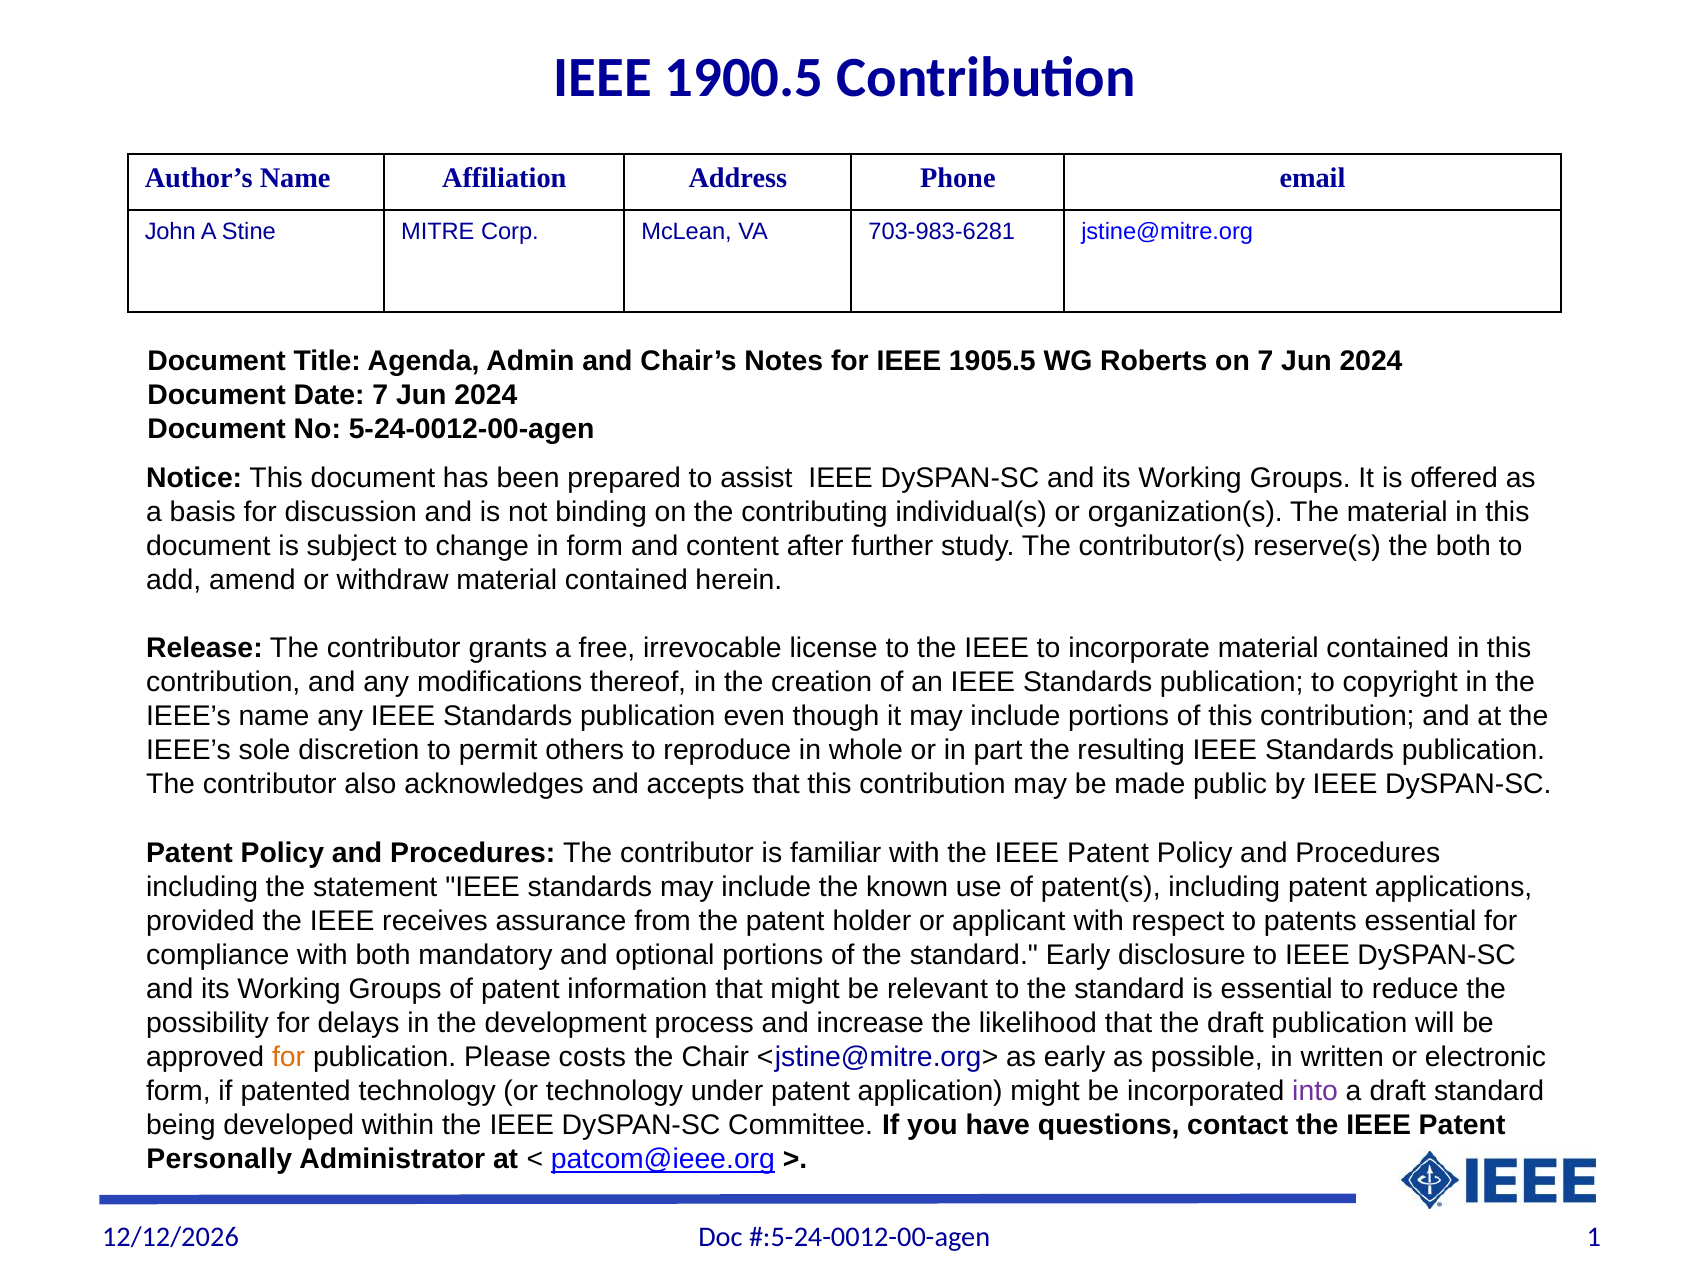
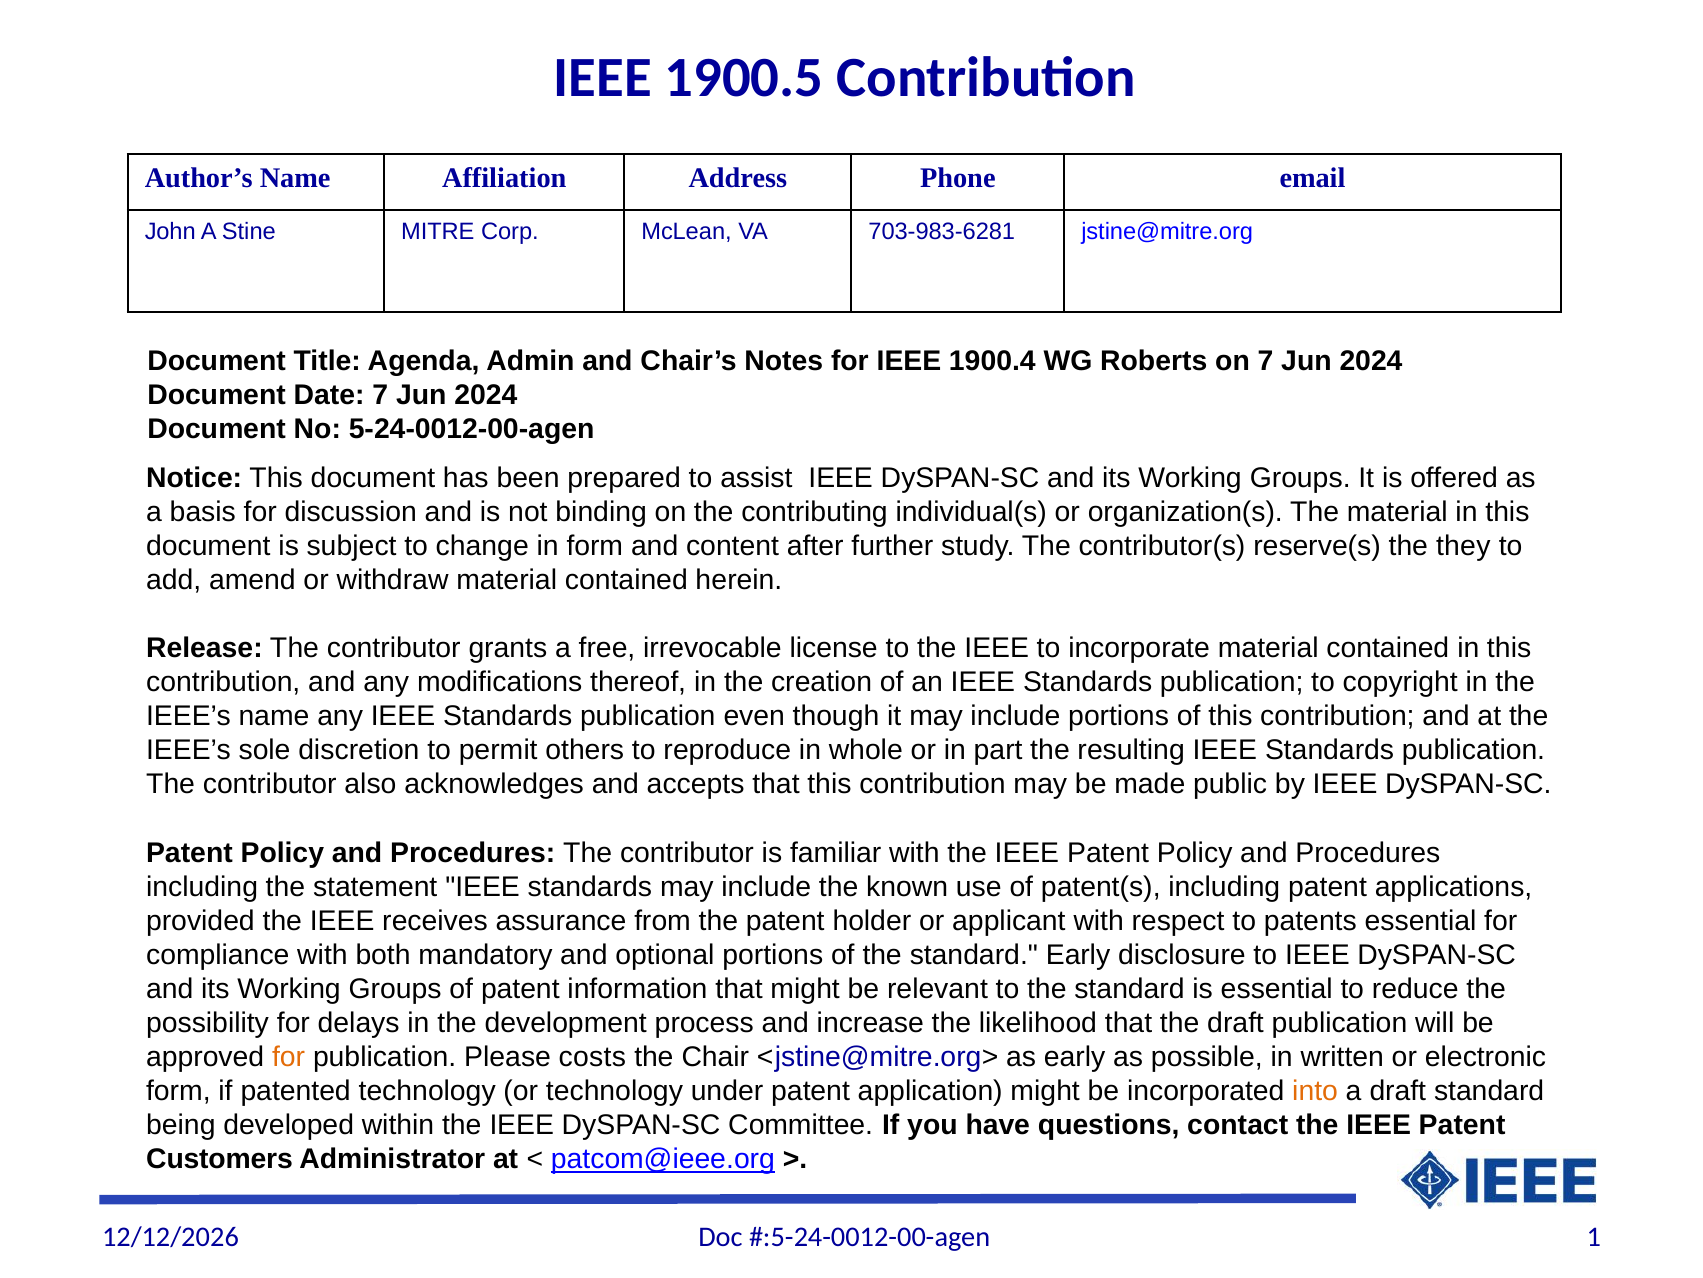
1905.5: 1905.5 -> 1900.4 (992, 360)
the both: both -> they (1463, 546)
into colour: purple -> orange (1315, 1091)
Personally: Personally -> Customers (220, 1159)
